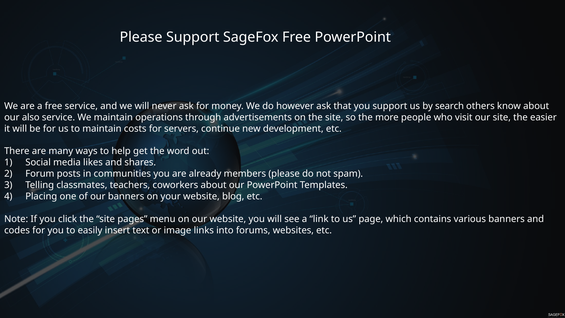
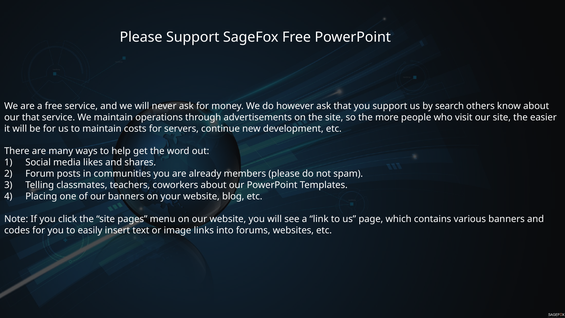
our also: also -> that (31, 117)
